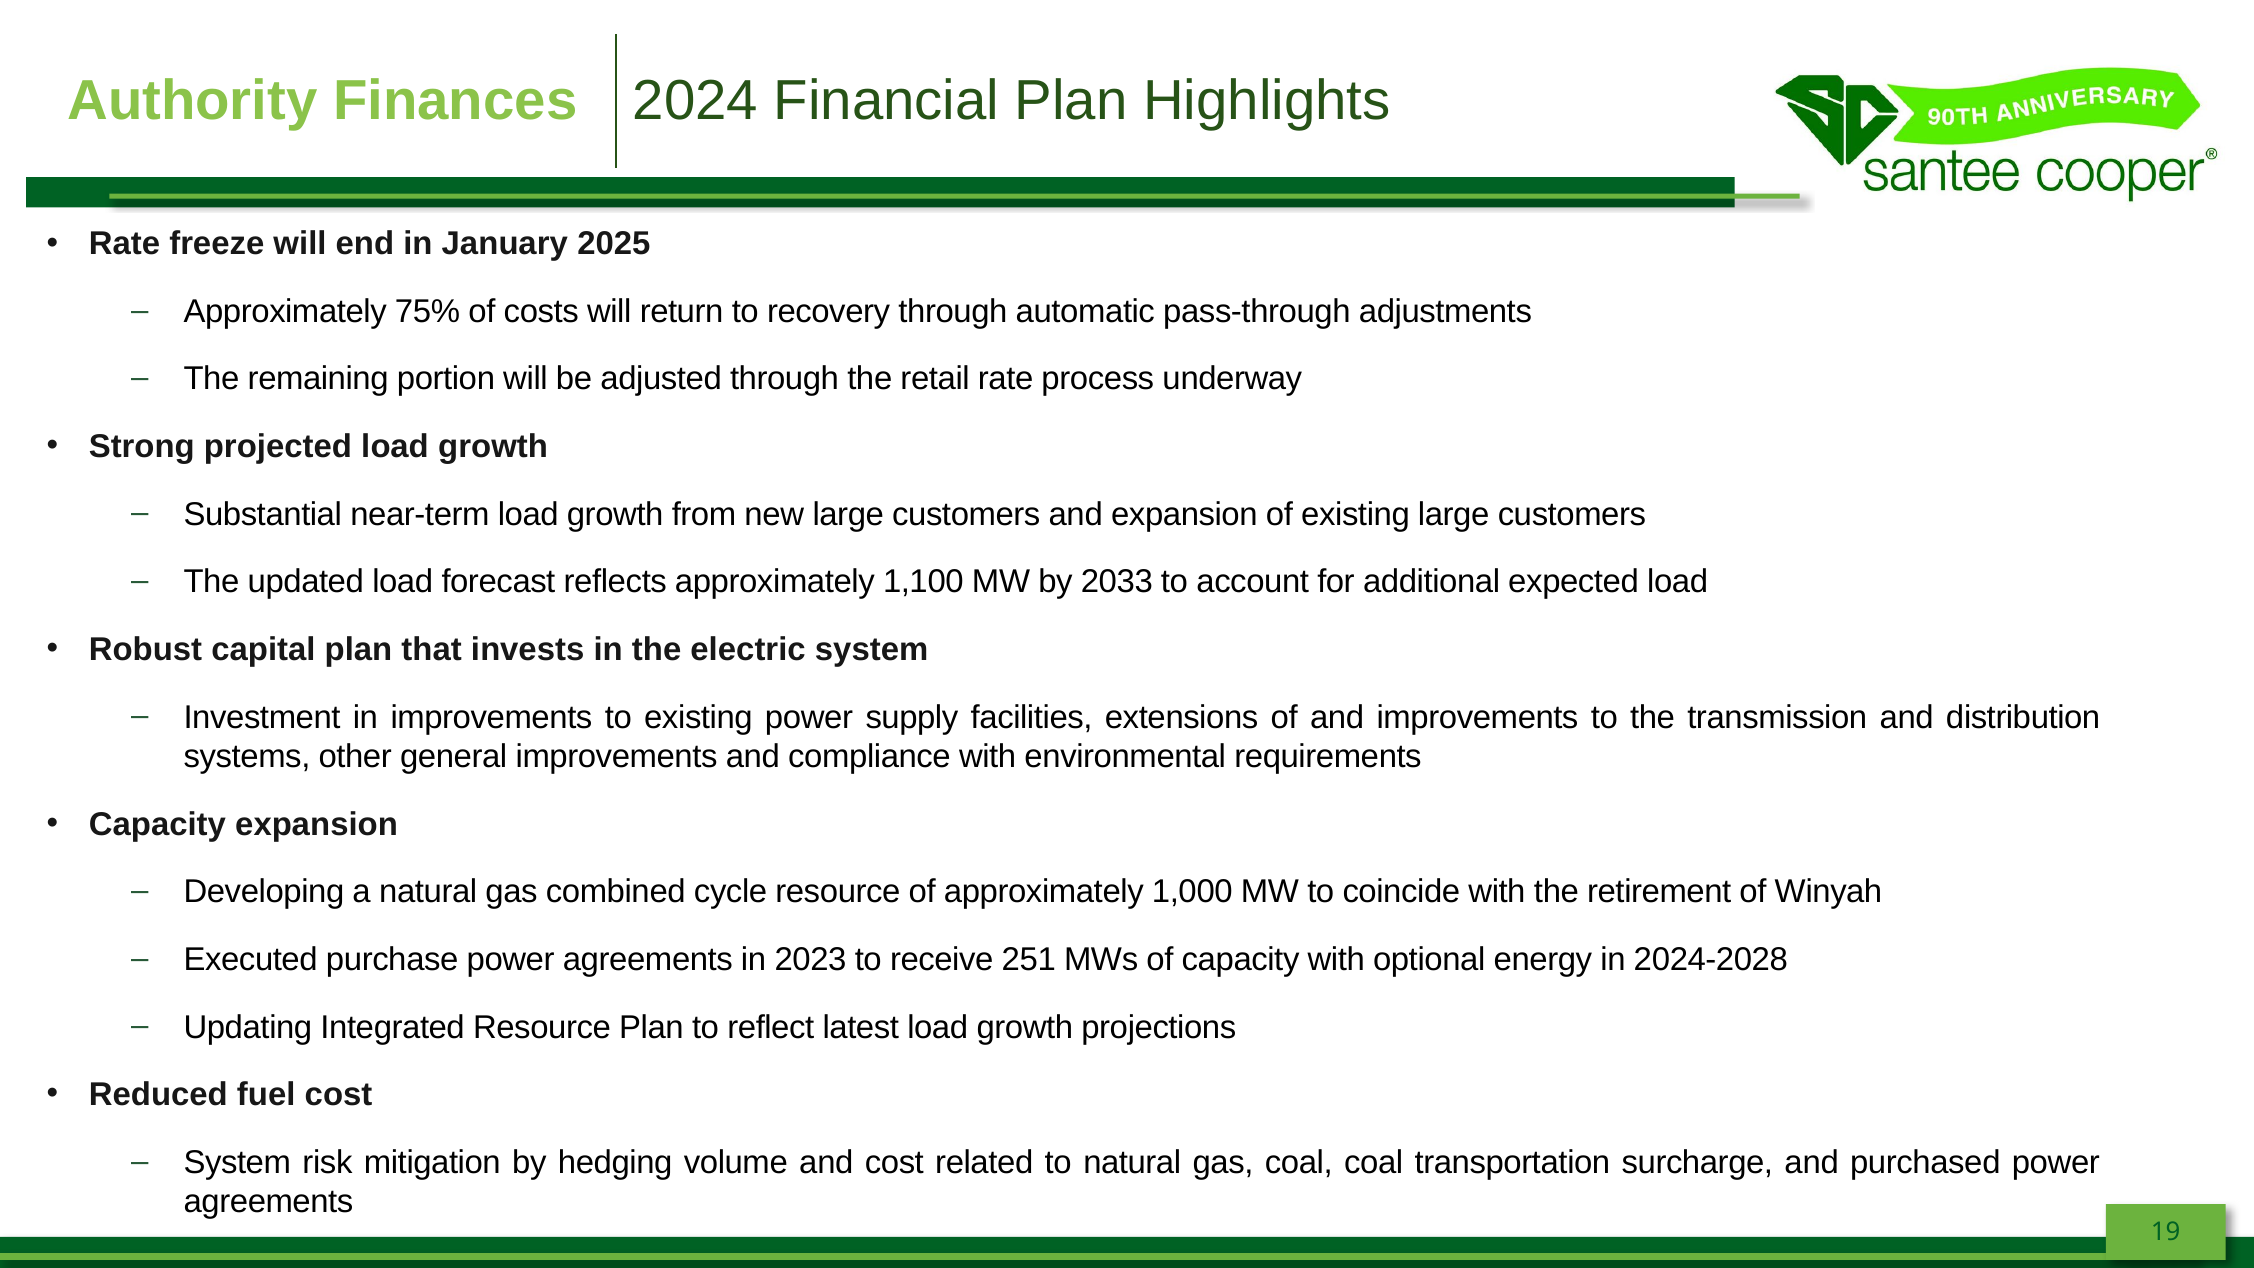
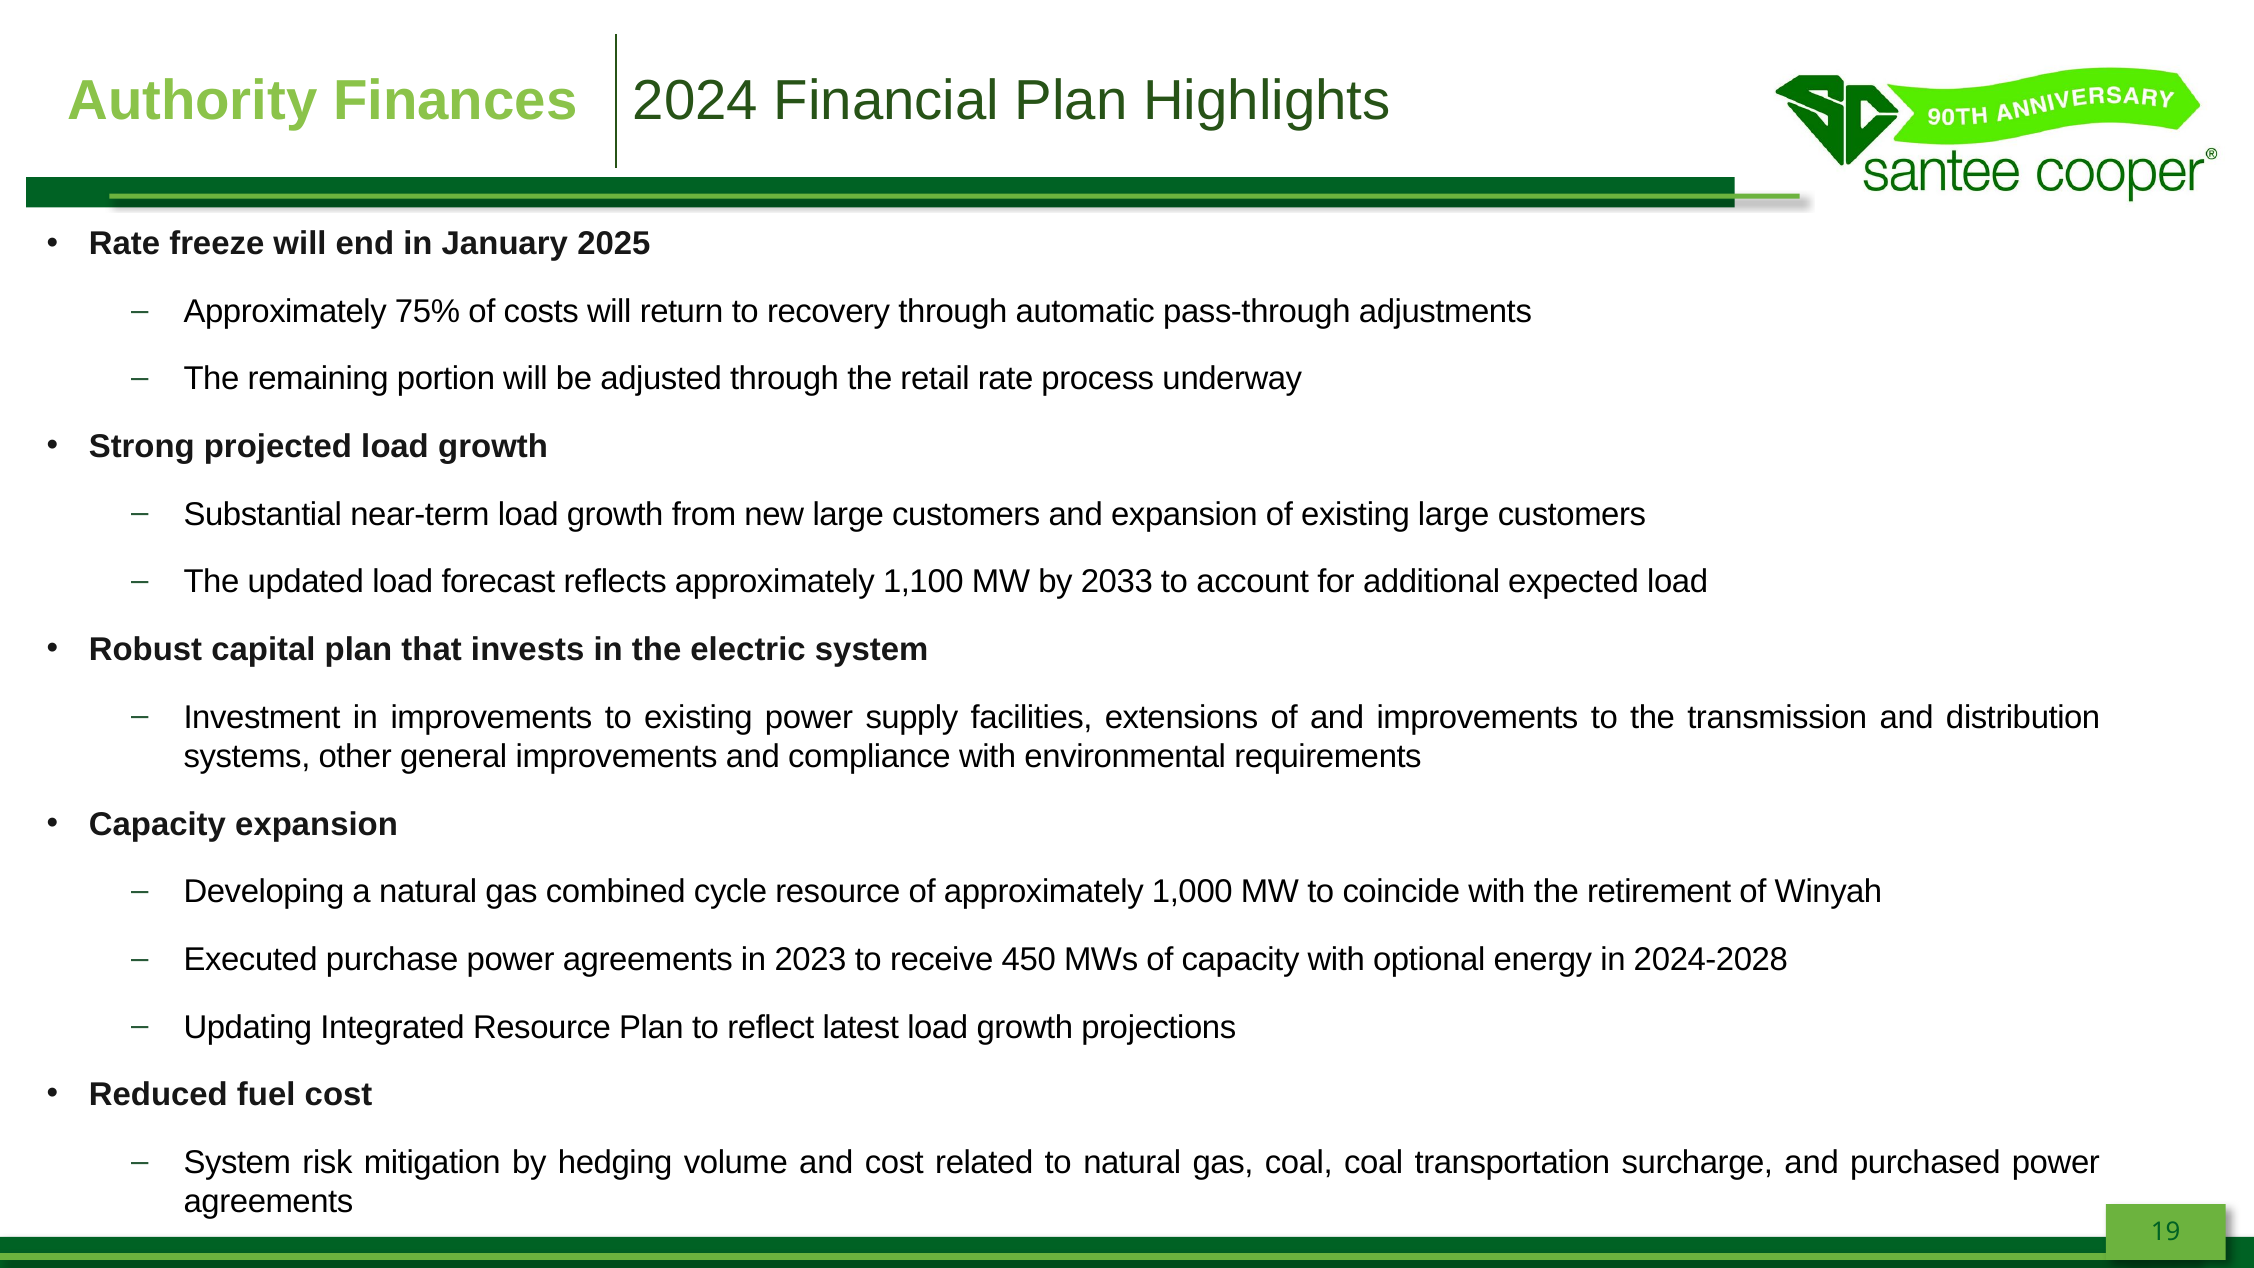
251: 251 -> 450 (1029, 960)
